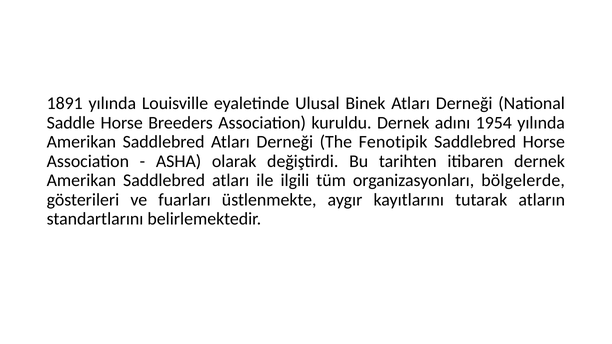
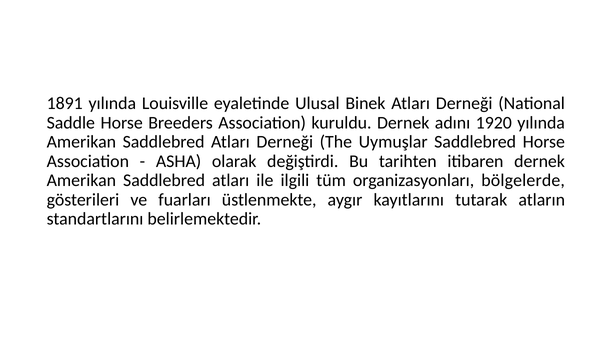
1954: 1954 -> 1920 (494, 123)
Fenotipik: Fenotipik -> Uymuşlar (393, 142)
